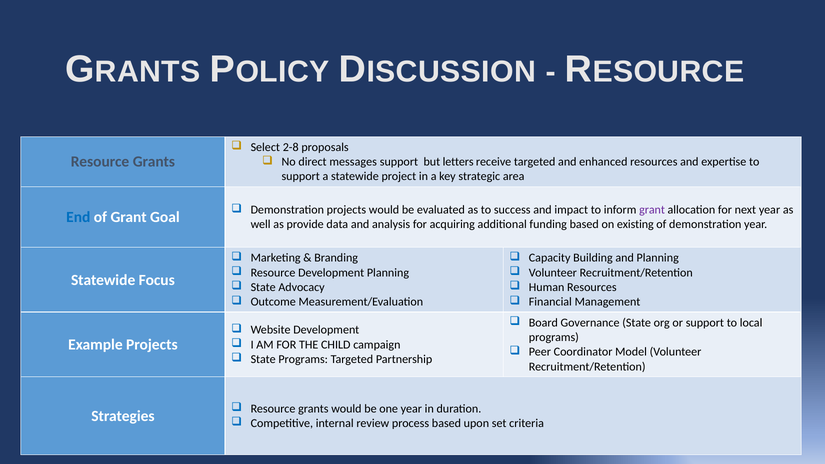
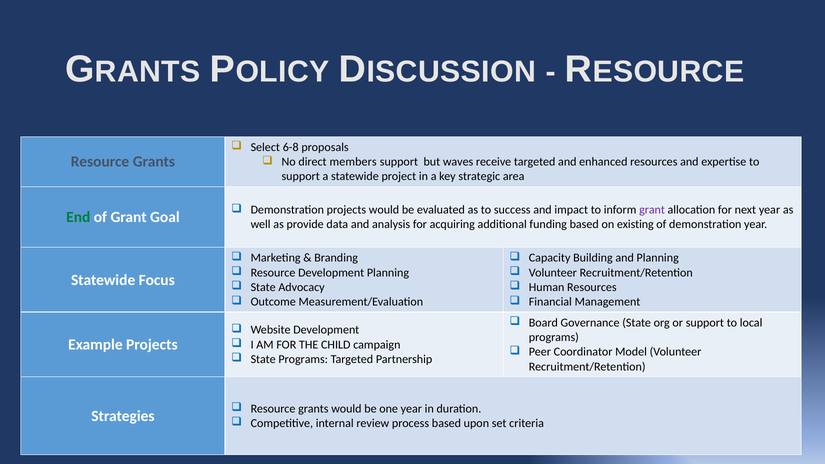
2-8: 2-8 -> 6-8 (291, 147)
messages: messages -> members (353, 162)
letters: letters -> waves (458, 162)
End colour: blue -> green (78, 217)
